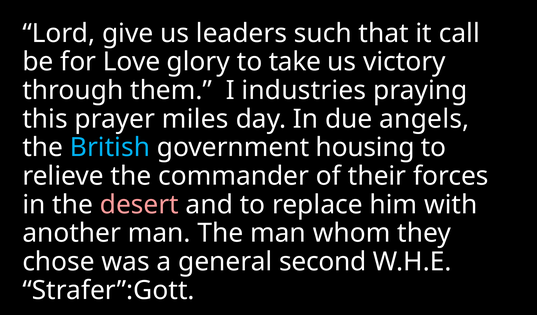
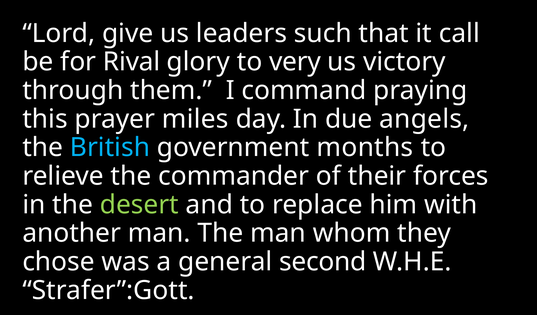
Love: Love -> Rival (132, 62)
take: take -> very (295, 62)
industries: industries -> command (304, 90)
housing: housing -> months (365, 147)
desert colour: pink -> light green (139, 204)
